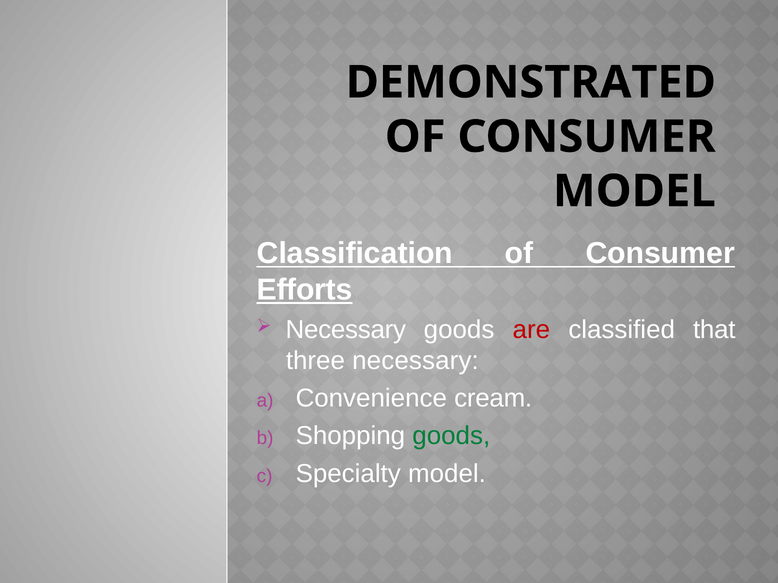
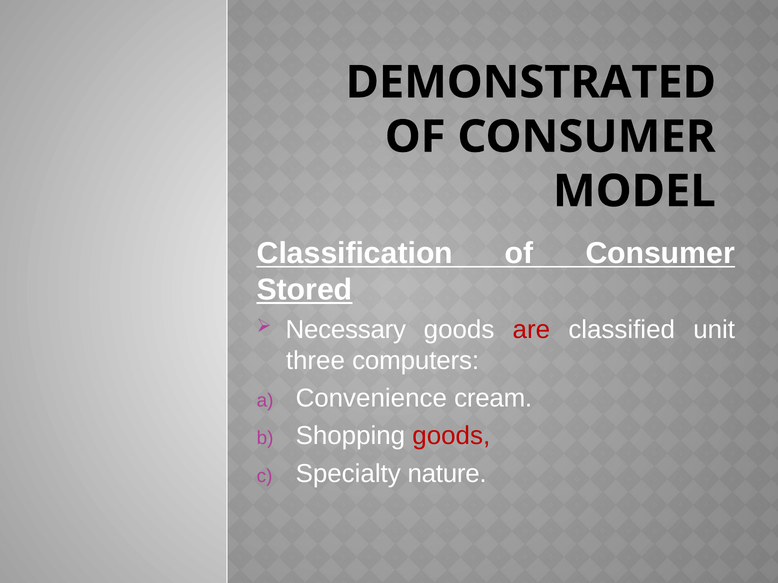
Efforts: Efforts -> Stored (305, 290)
that: that -> unit (714, 330)
three necessary: necessary -> computers (416, 361)
goods colour: green -> red (451, 436)
Specialty model: model -> nature (447, 474)
